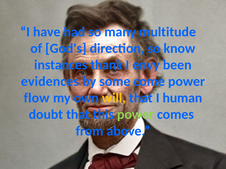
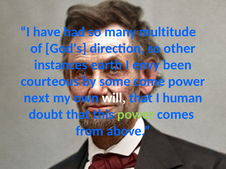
know: know -> other (179, 49)
thank: thank -> earth (106, 65)
evidences: evidences -> courteous (50, 82)
flow: flow -> next (37, 98)
will colour: yellow -> white (114, 98)
